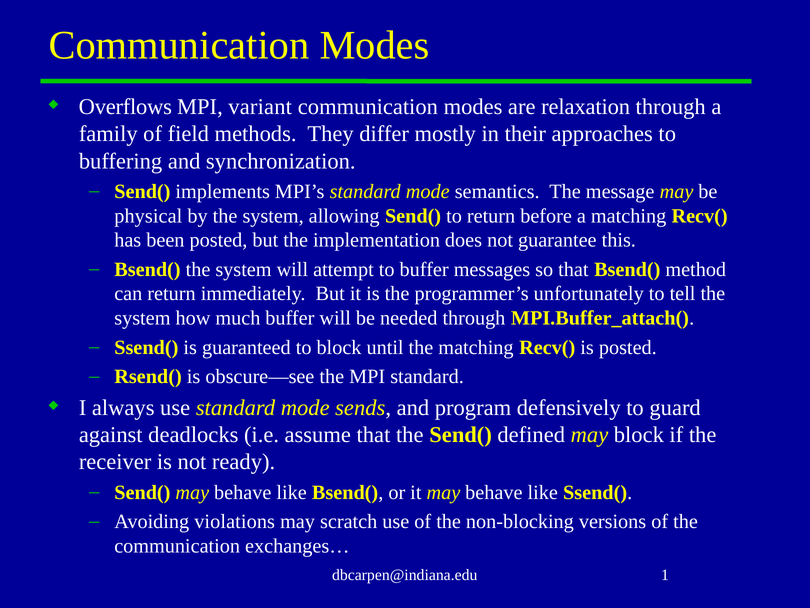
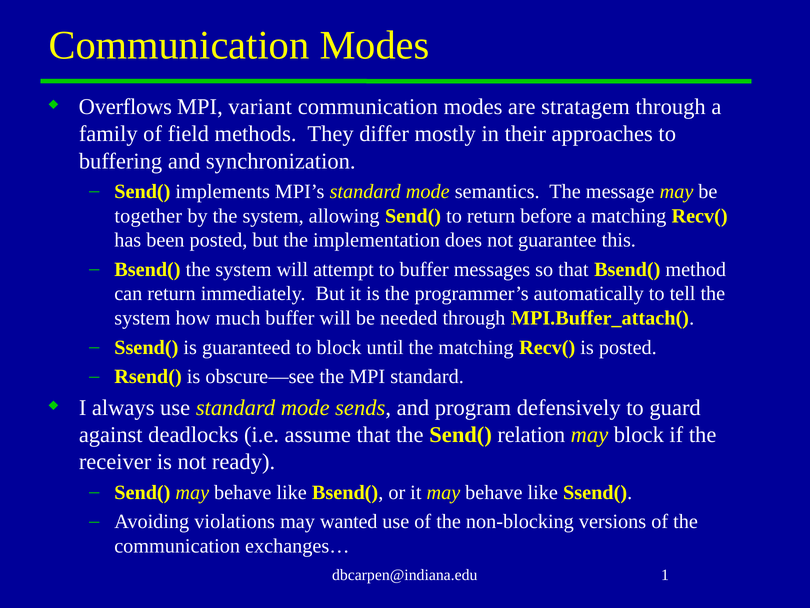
relaxation: relaxation -> stratagem (585, 107)
physical: physical -> together (148, 216)
unfortunately: unfortunately -> automatically (589, 294)
defined: defined -> relation (531, 435)
scratch: scratch -> wanted (349, 521)
